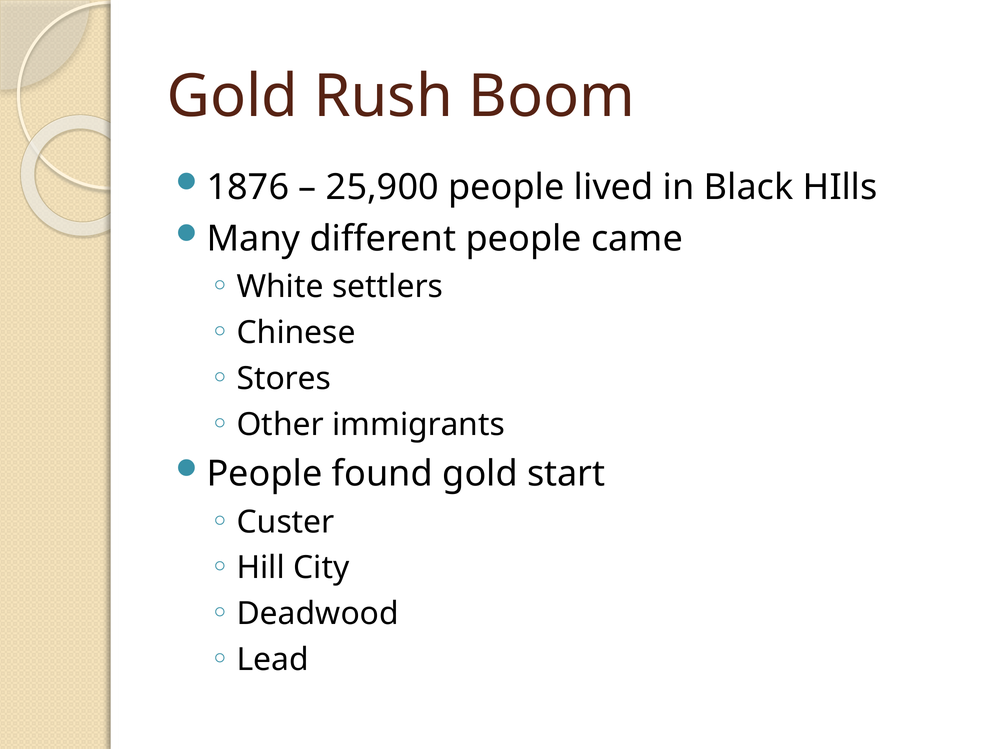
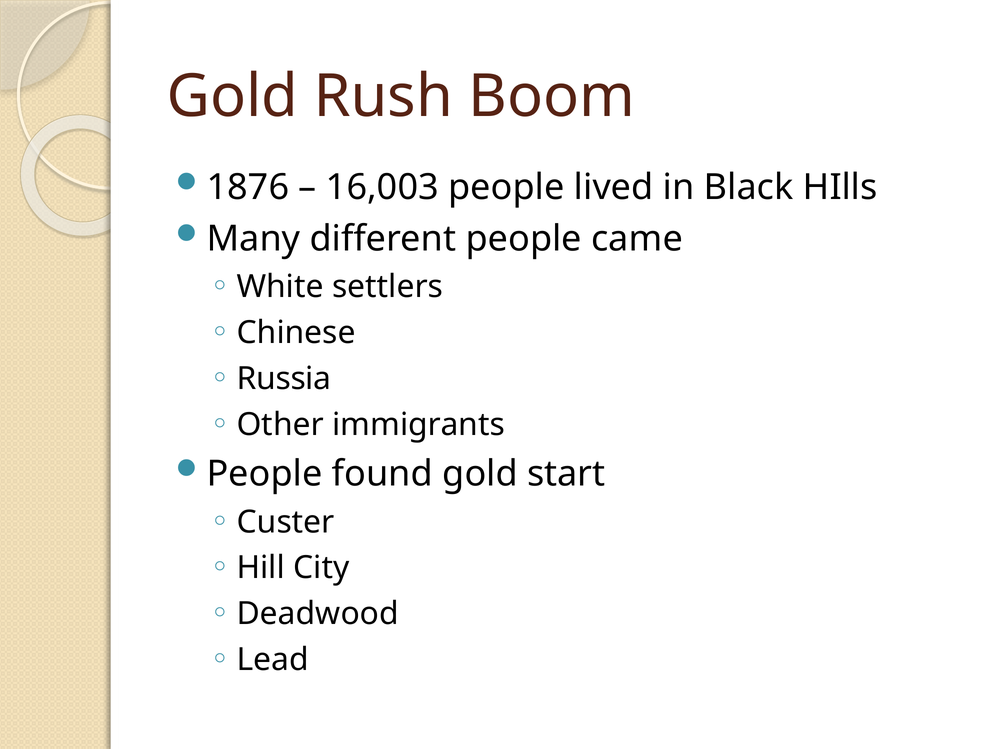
25,900: 25,900 -> 16,003 (382, 187)
Stores: Stores -> Russia (284, 379)
